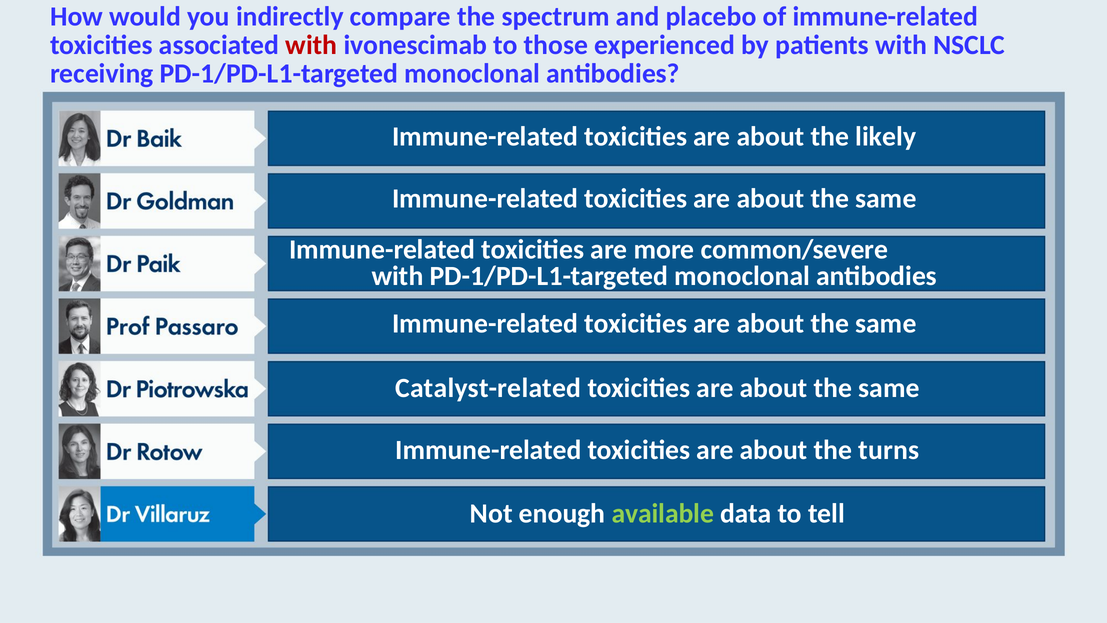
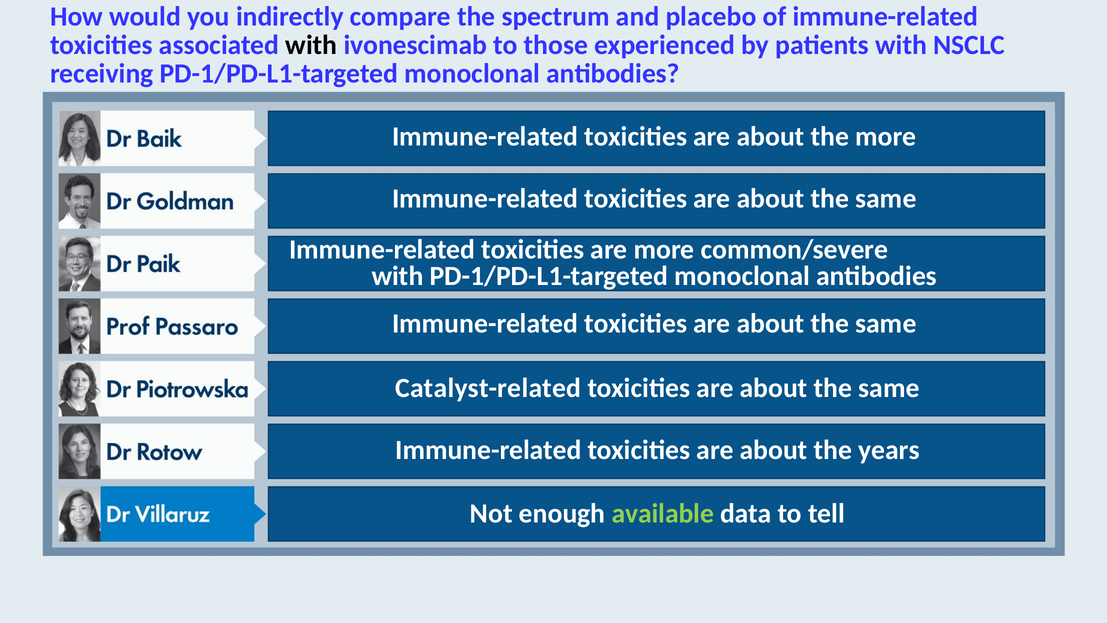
with colour: red -> black (311, 45)
the likely: likely -> more (886, 137)
turns: turns -> years (889, 450)
